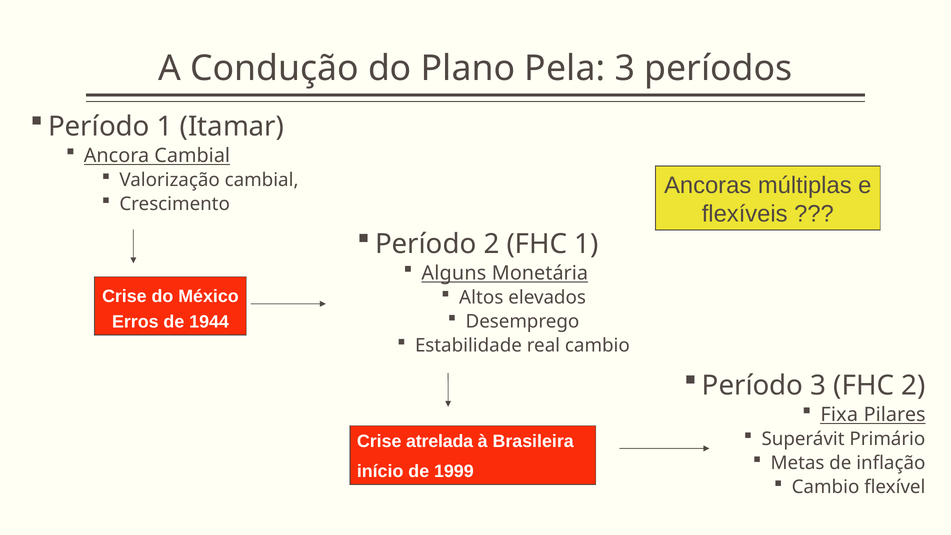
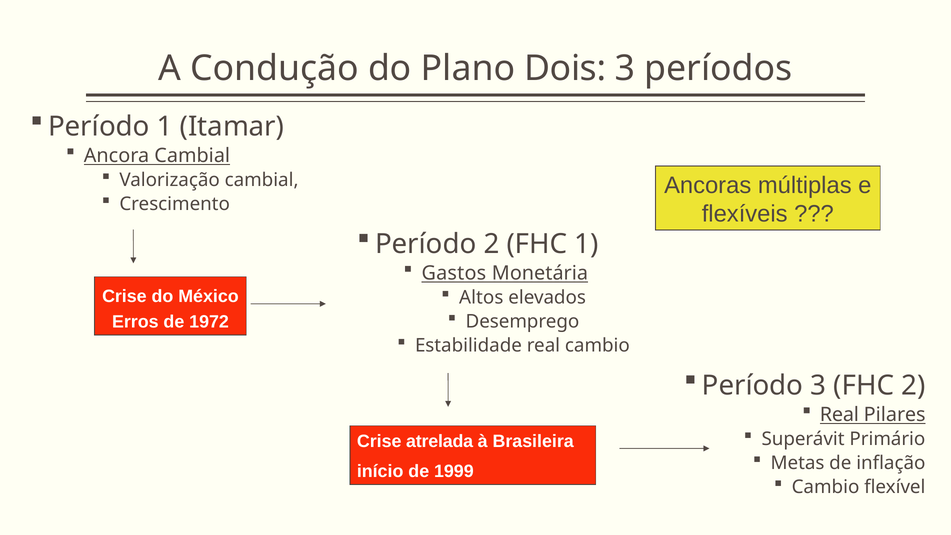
Pela: Pela -> Dois (565, 68)
Alguns: Alguns -> Gastos (454, 273)
1944: 1944 -> 1972 (209, 322)
Fixa: Fixa -> Real (839, 415)
